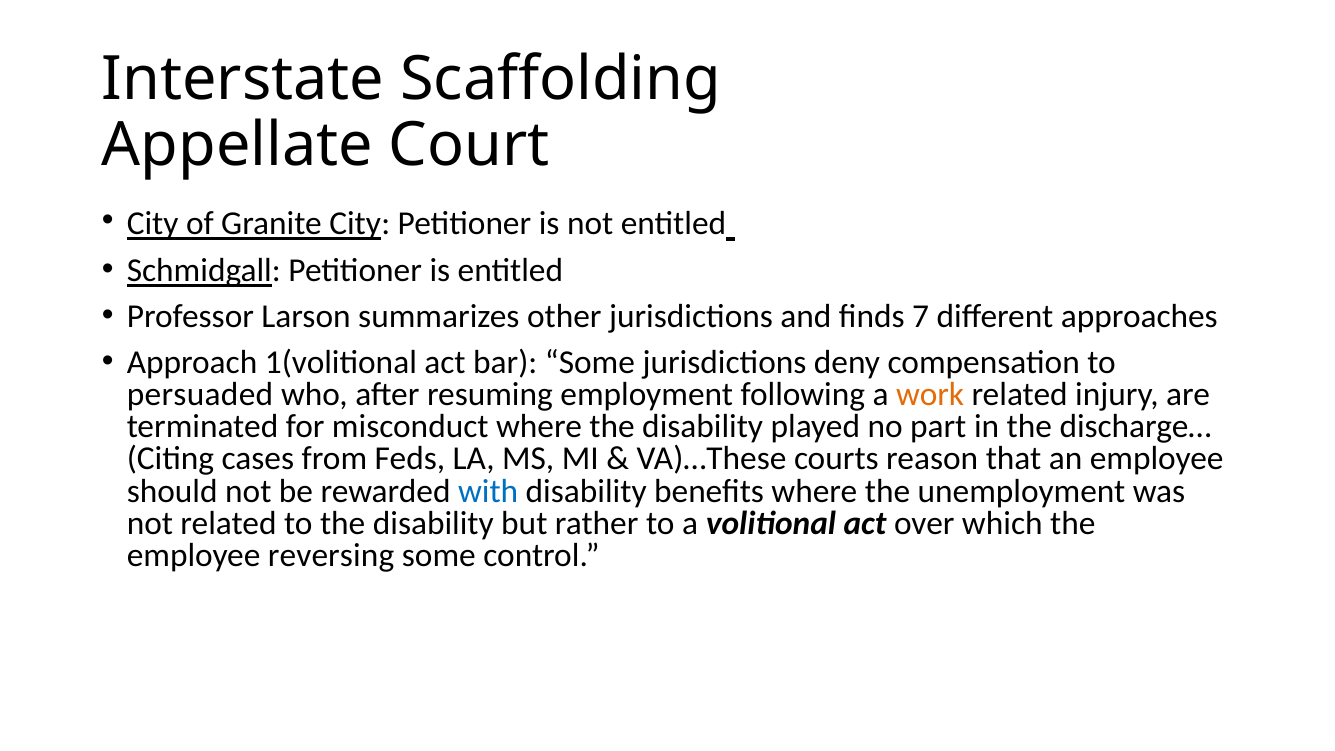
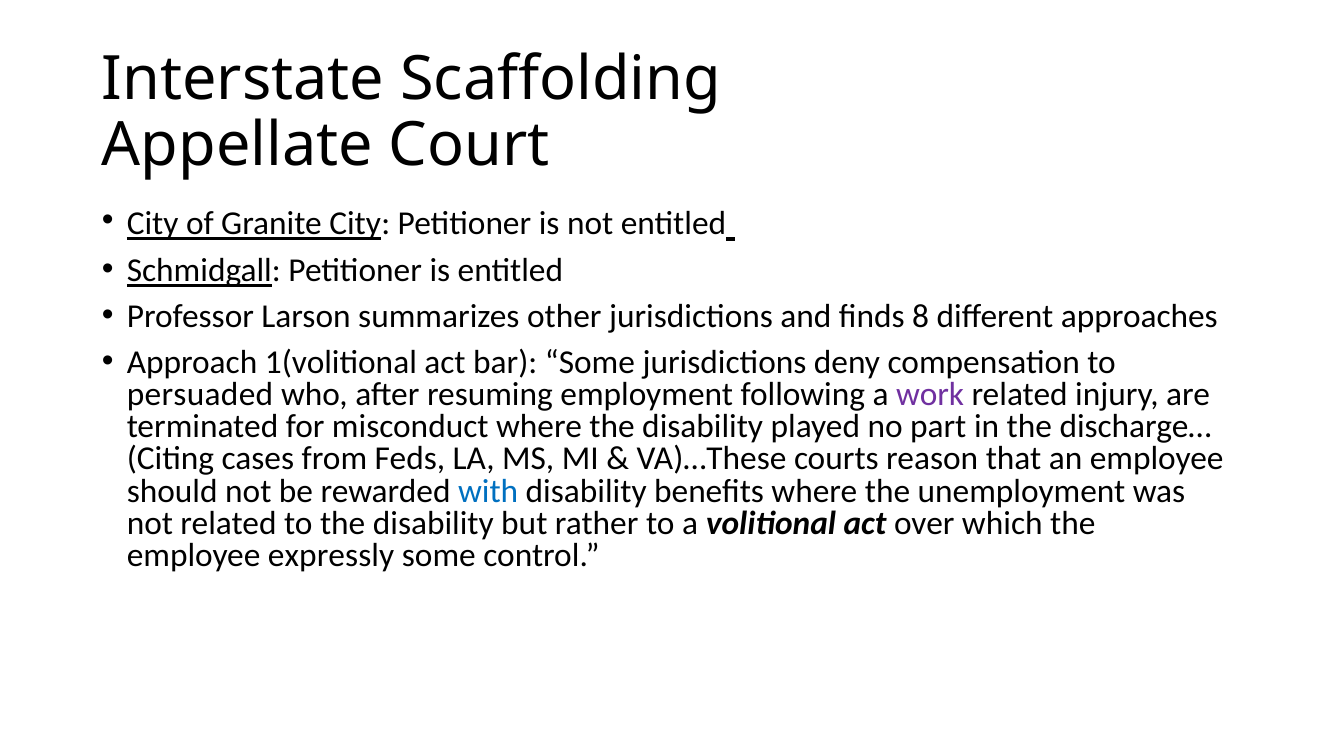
7: 7 -> 8 (921, 317)
work colour: orange -> purple (930, 395)
reversing: reversing -> expressly (331, 555)
